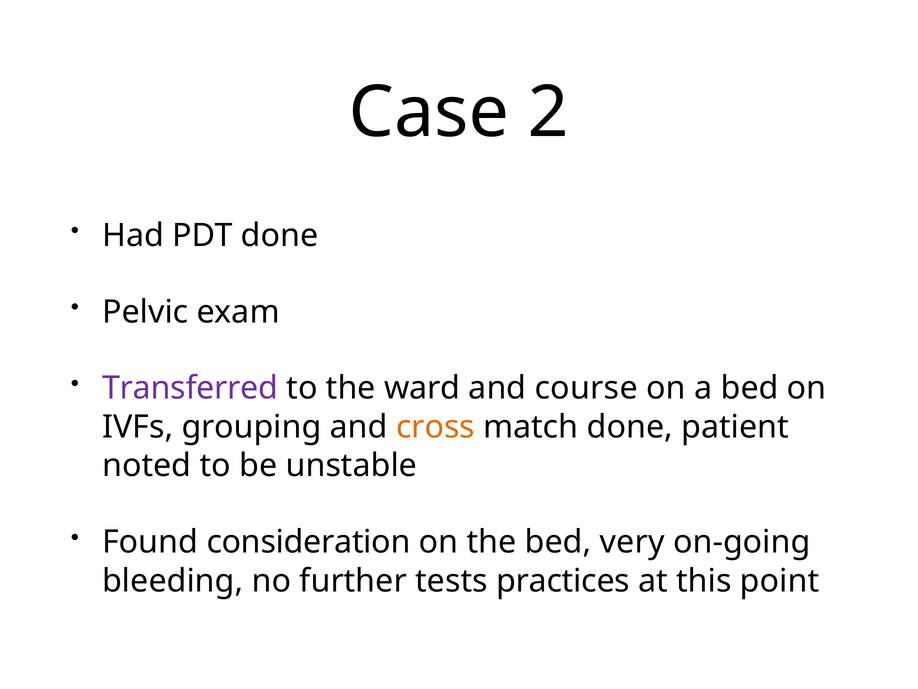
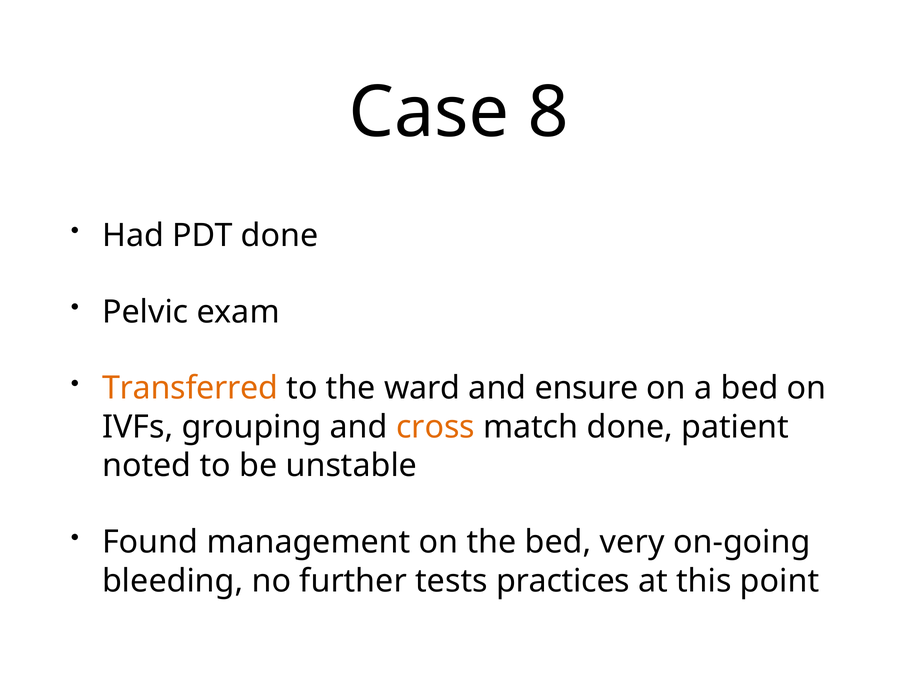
2: 2 -> 8 (548, 113)
Transferred colour: purple -> orange (190, 388)
course: course -> ensure (587, 388)
consideration: consideration -> management (308, 542)
